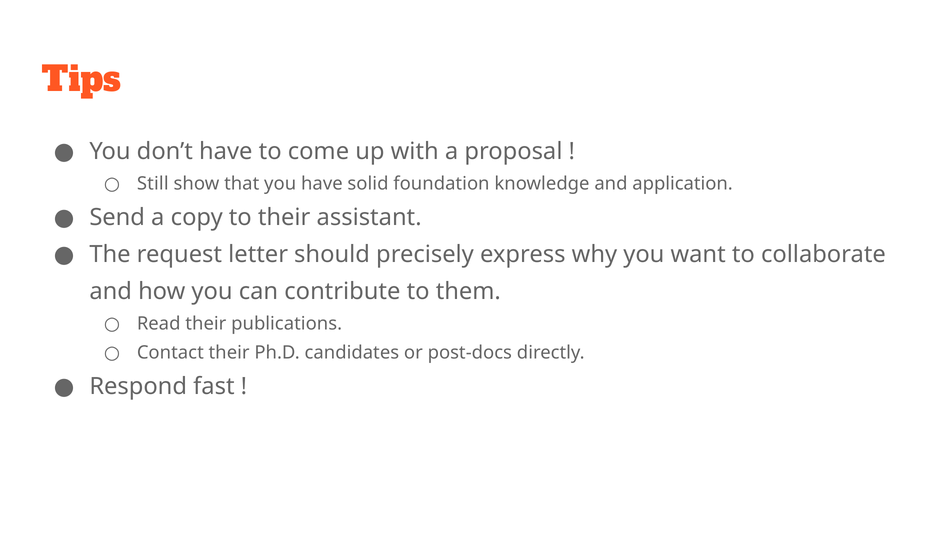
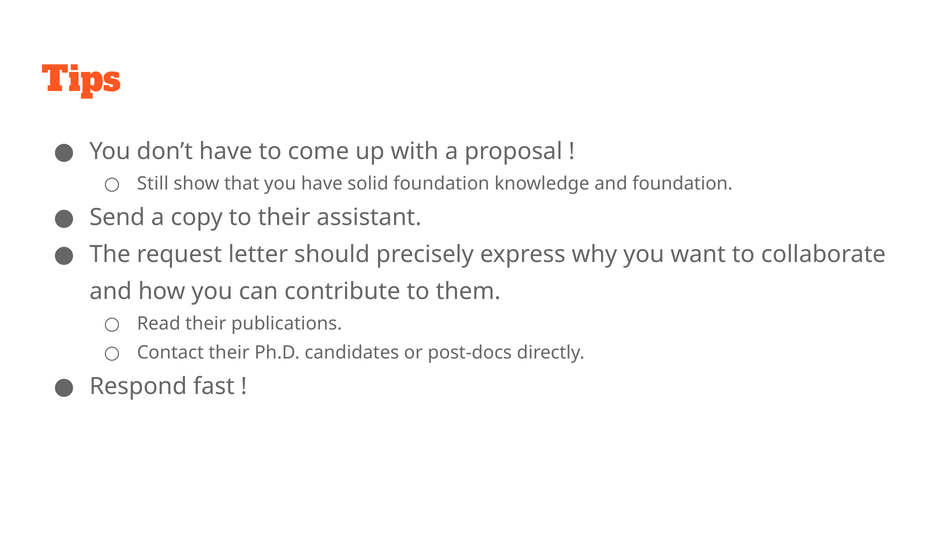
and application: application -> foundation (683, 184)
